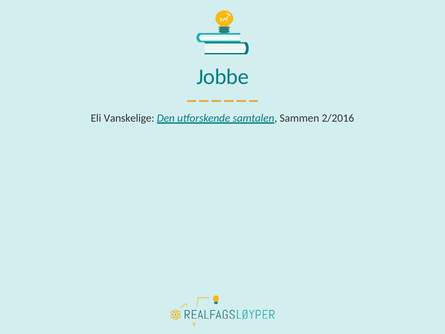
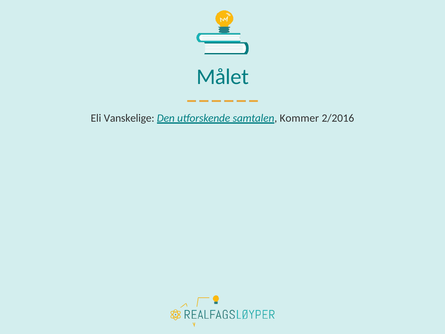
Jobbe: Jobbe -> Målet (223, 77)
Sammen: Sammen -> Kommer (299, 118)
